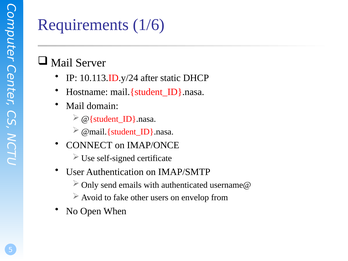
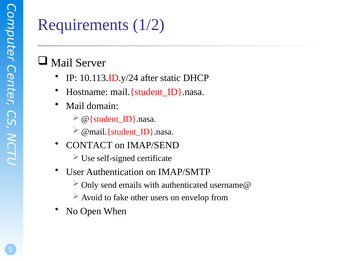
1/6: 1/6 -> 1/2 (149, 25)
CONNECT: CONNECT -> CONTACT (89, 145)
IMAP/ONCE: IMAP/ONCE -> IMAP/SEND (153, 145)
